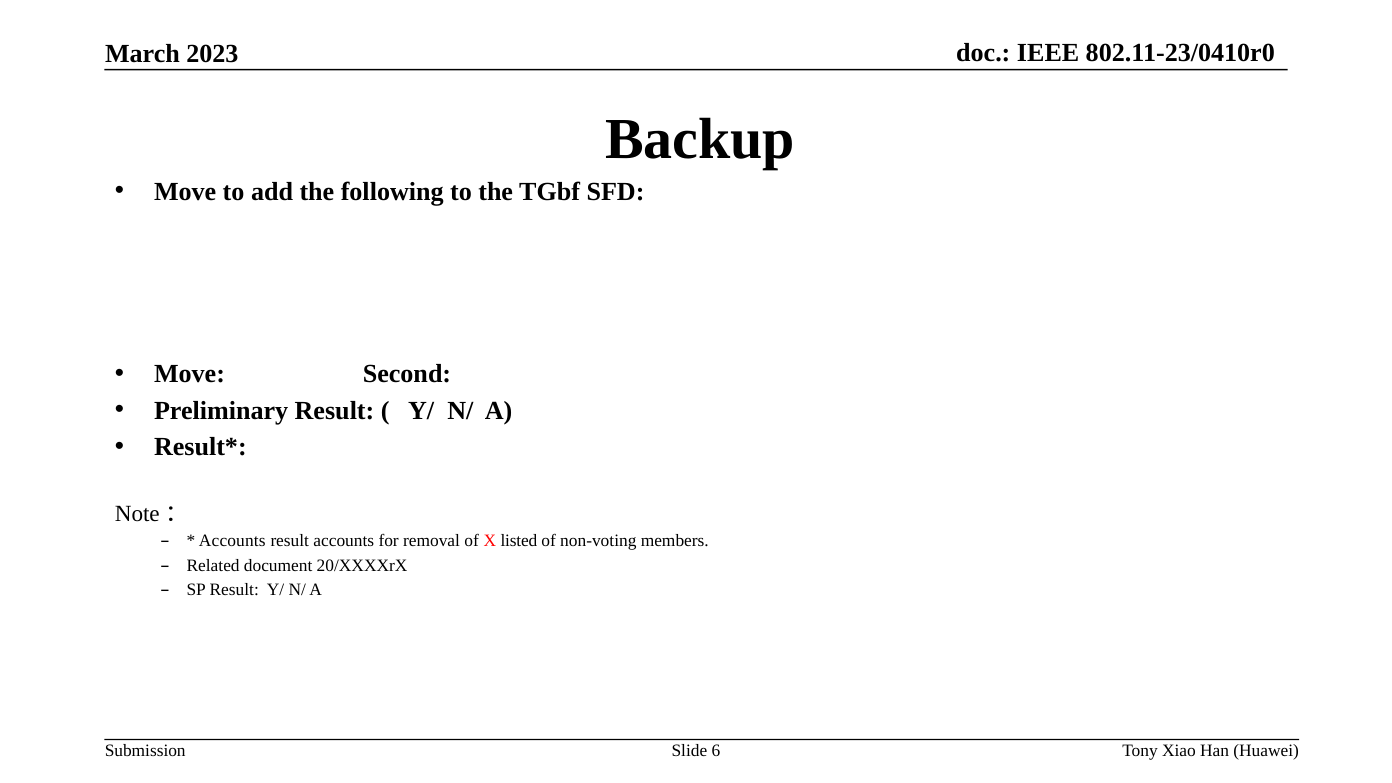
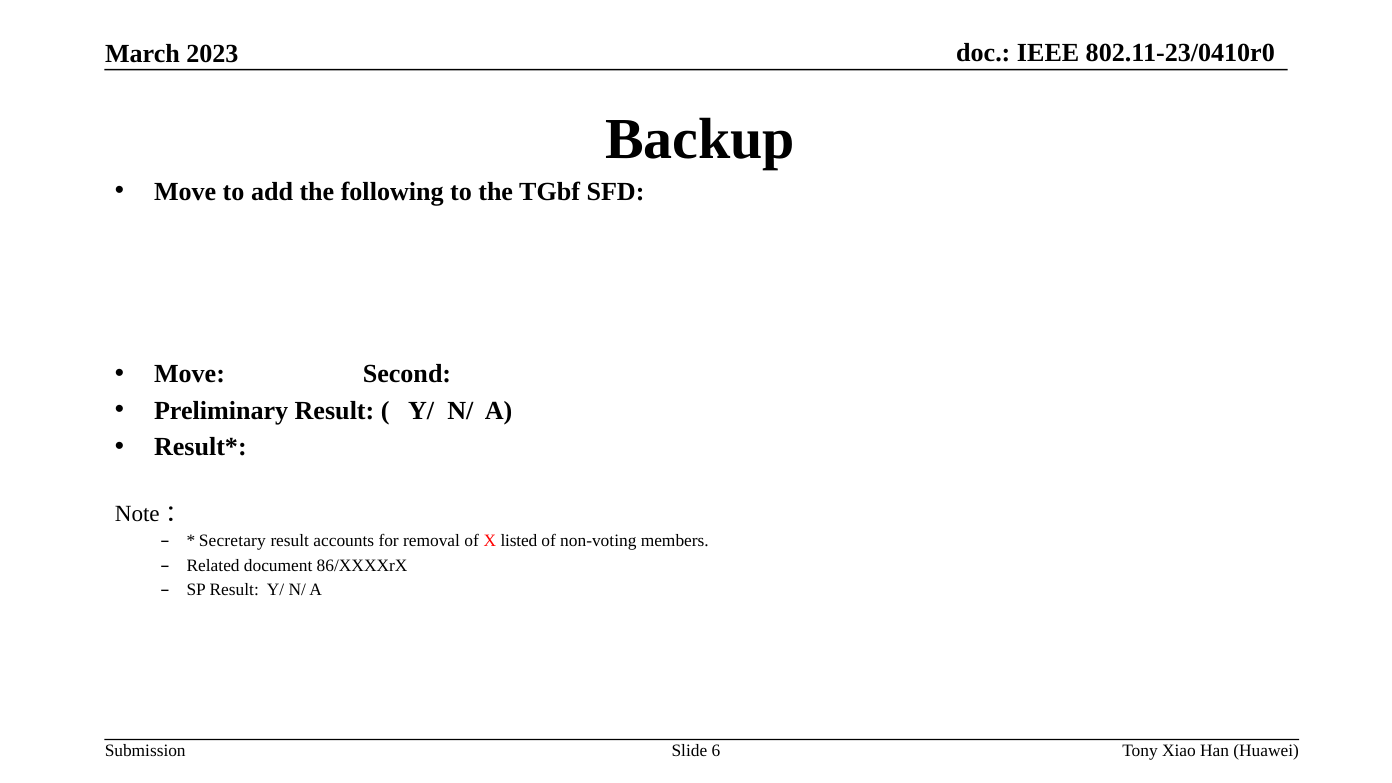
Accounts: Accounts -> Secretary (232, 541)
20/XXXXrX: 20/XXXXrX -> 86/XXXXrX (362, 566)
